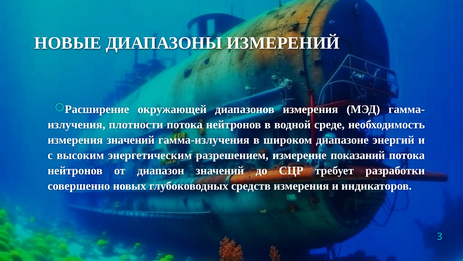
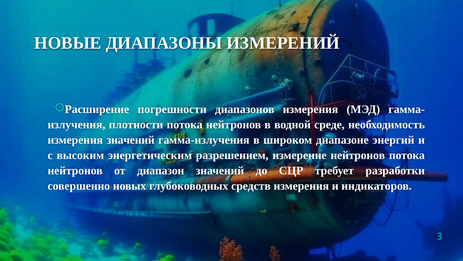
окружающей: окружающей -> погрешности (172, 109)
измерение показаний: показаний -> нейтронов (358, 155)
